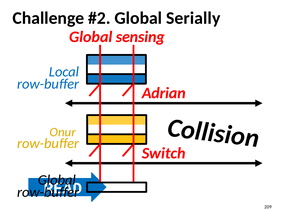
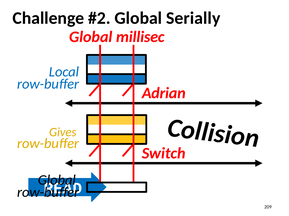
sensing: sensing -> millisec (140, 37)
Onur: Onur -> Gives (63, 132)
